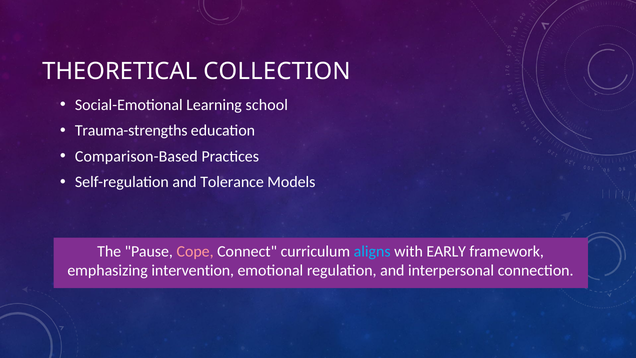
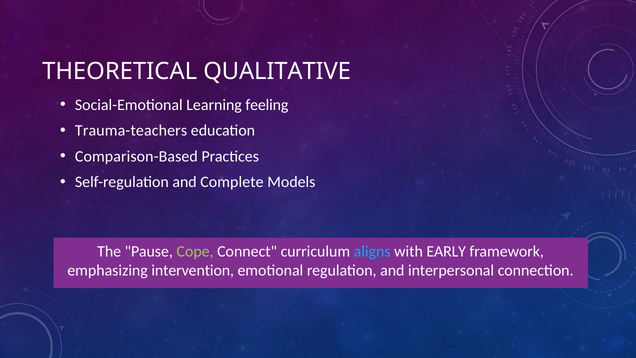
COLLECTION: COLLECTION -> QUALITATIVE (277, 71)
school: school -> feeling (267, 105)
Trauma-strengths: Trauma-strengths -> Trauma-teachers (131, 131)
Tolerance: Tolerance -> Complete (232, 182)
Cope colour: pink -> light green (195, 251)
